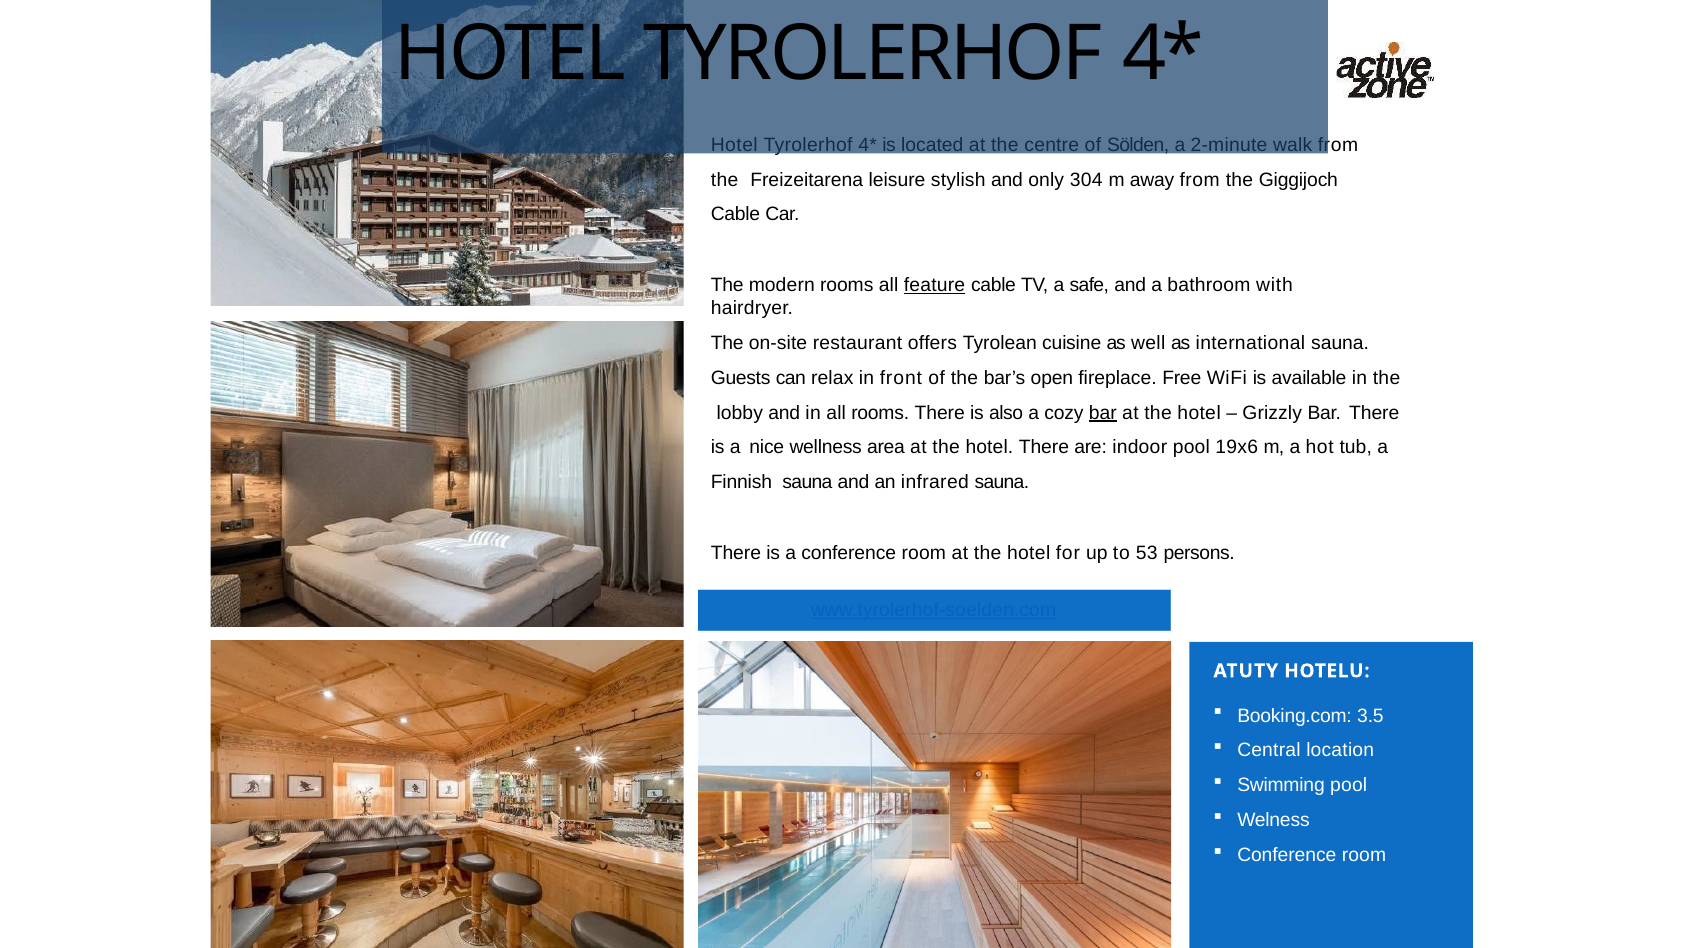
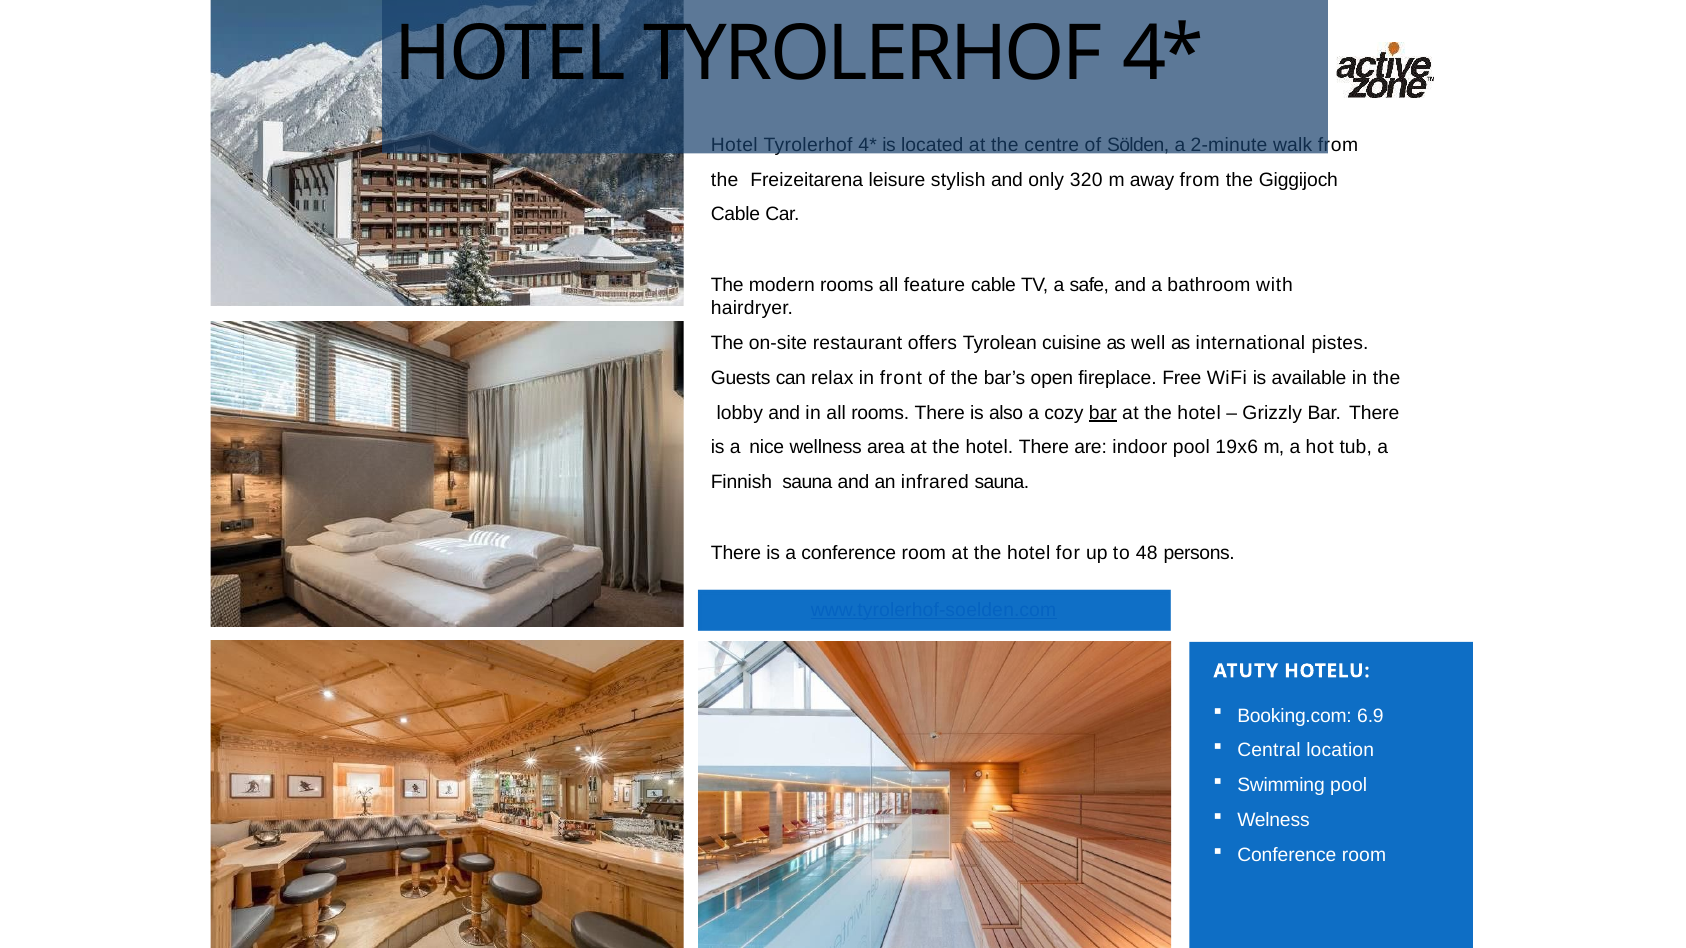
304: 304 -> 320 (1086, 180)
feature underline: present -> none (935, 285)
international sauna: sauna -> pistes (1340, 343)
53: 53 -> 48 (1147, 553)
3.5: 3.5 -> 6.9 (1370, 716)
